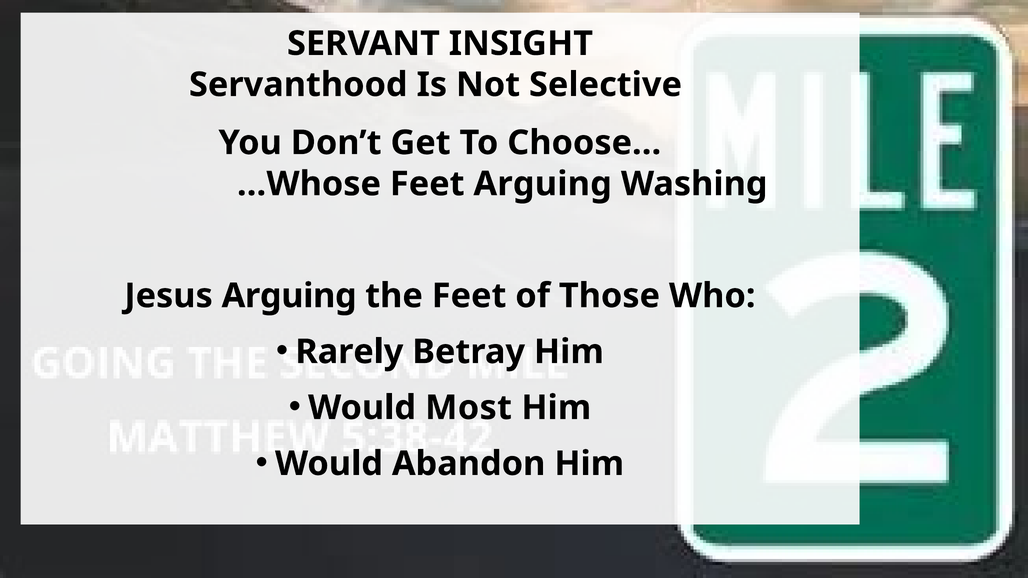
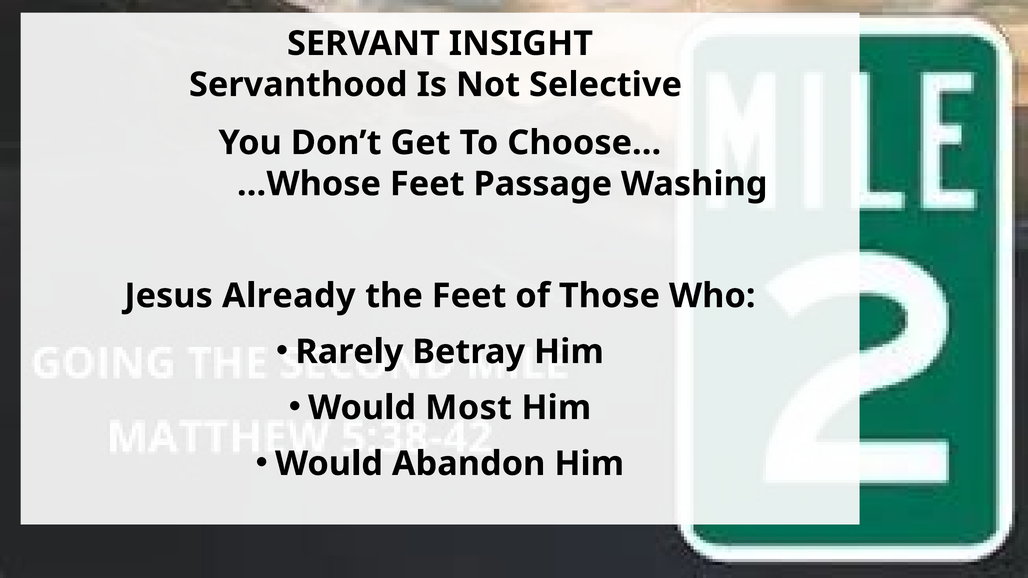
Feet Arguing: Arguing -> Passage (543, 184)
Jesus Arguing: Arguing -> Already (289, 296)
